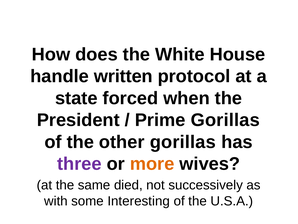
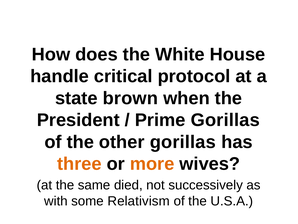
written: written -> critical (123, 76)
forced: forced -> brown (130, 98)
three colour: purple -> orange (79, 164)
Interesting: Interesting -> Relativism (139, 201)
